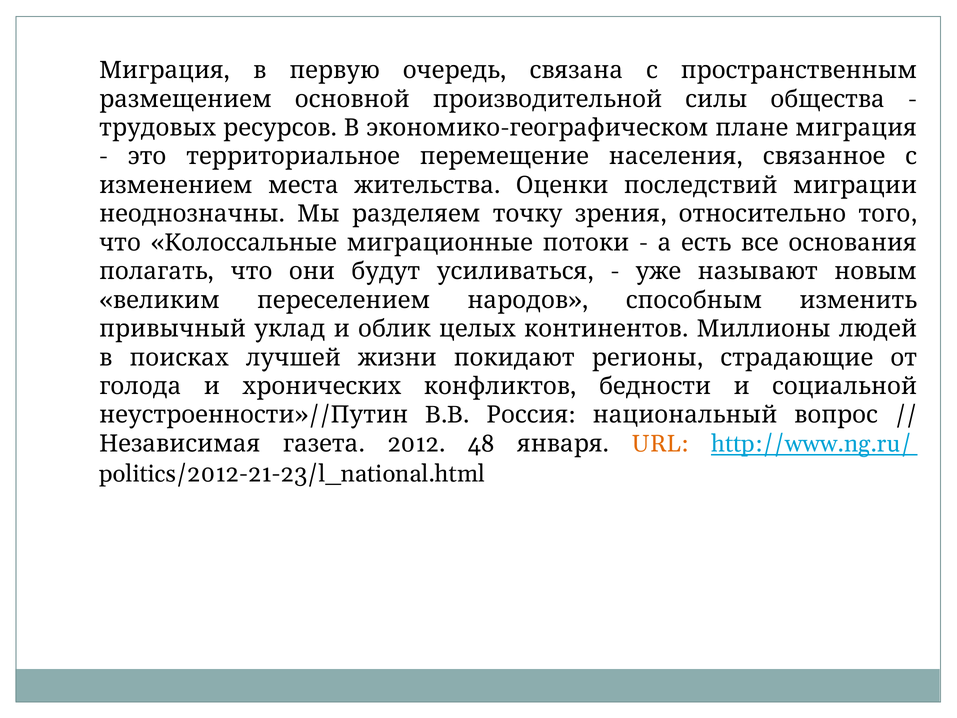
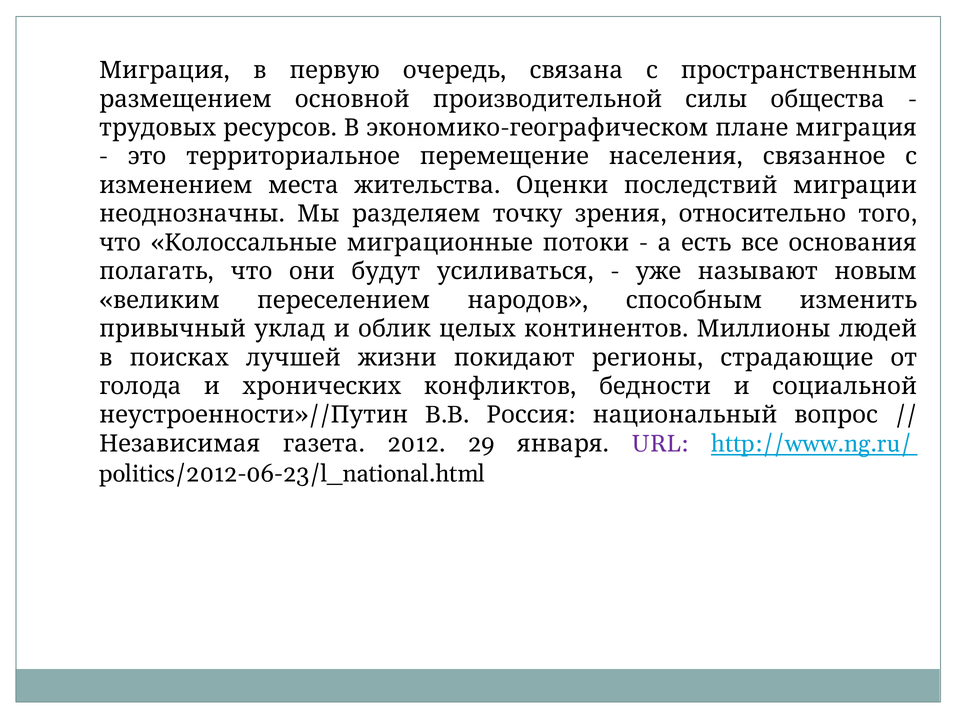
48: 48 -> 29 (481, 444)
URL colour: orange -> purple (660, 444)
politics/2012-21-23/l_national.html: politics/2012-21-23/l_national.html -> politics/2012-06-23/l_national.html (292, 474)
